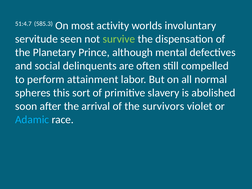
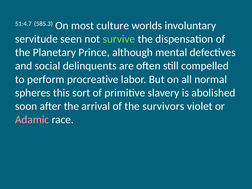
activity: activity -> culture (113, 26)
attainment: attainment -> procreative (93, 79)
Adamic colour: light blue -> pink (32, 120)
